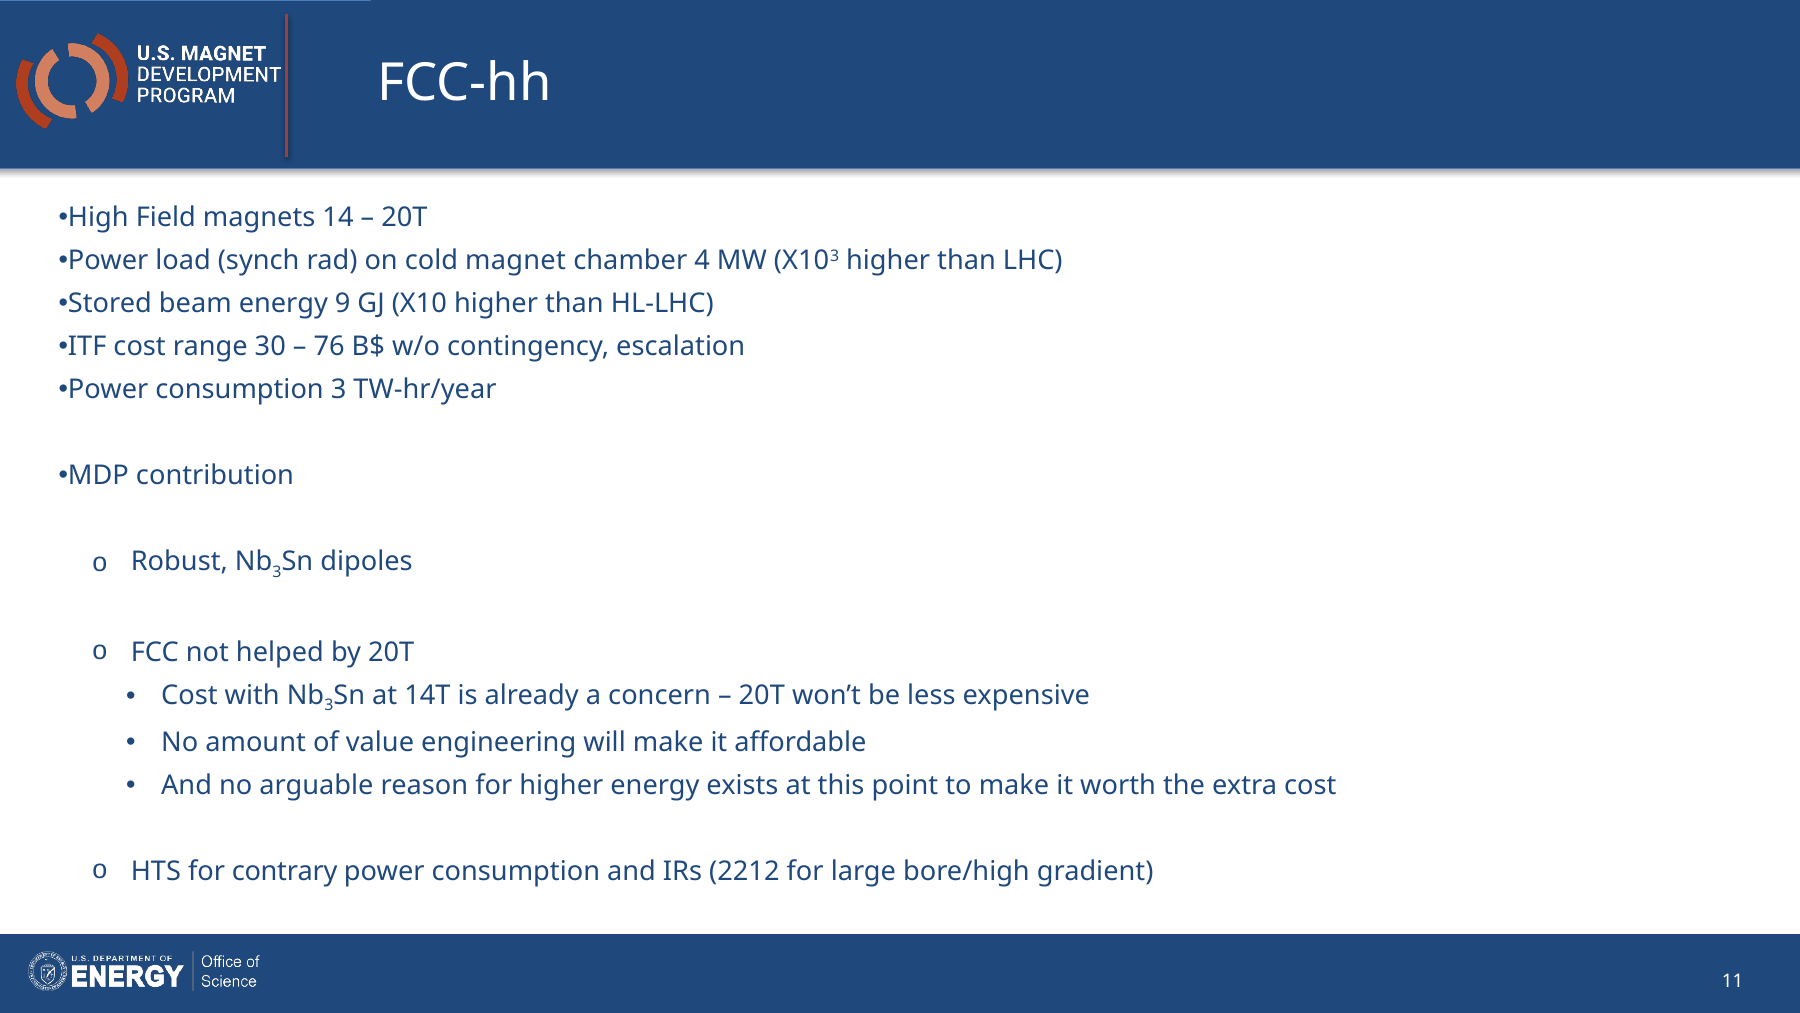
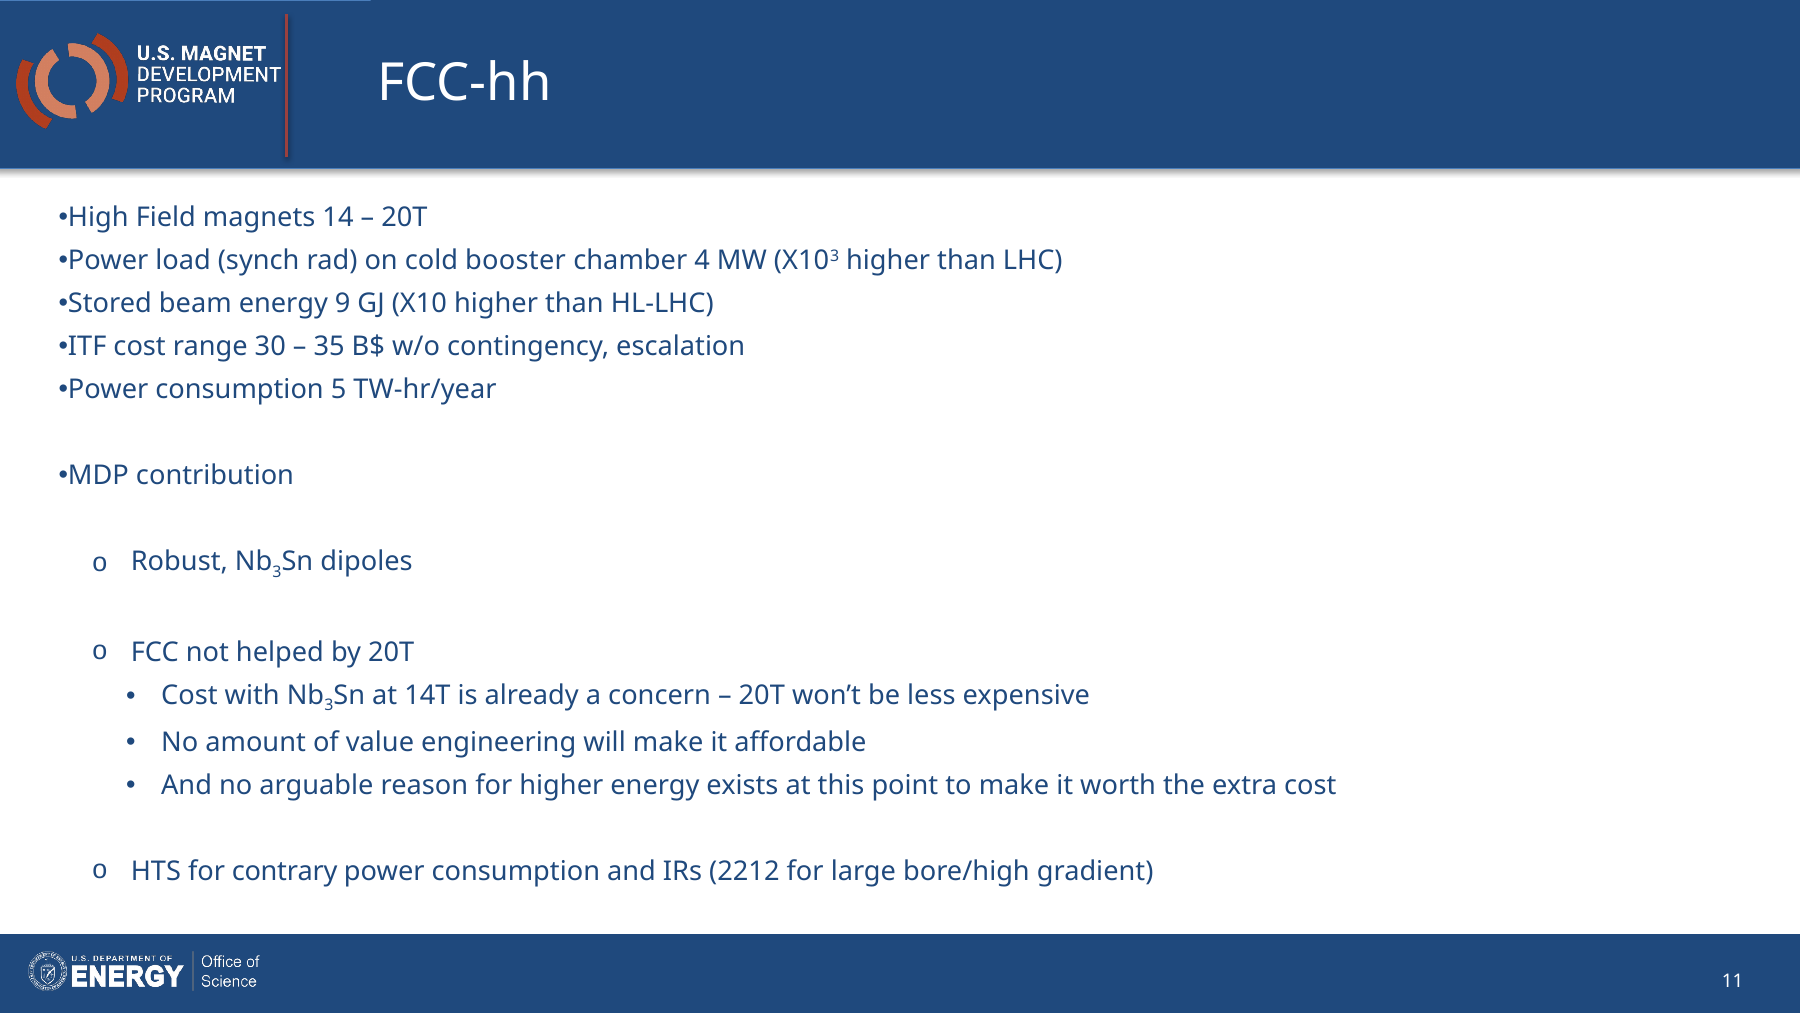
magnet: magnet -> booster (516, 261)
76: 76 -> 35 (329, 347)
consumption 3: 3 -> 5 (339, 390)
